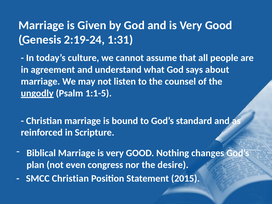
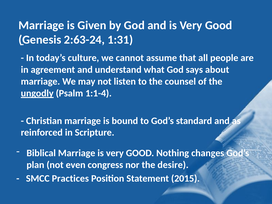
2:19-24: 2:19-24 -> 2:63-24 (84, 40)
1:1-5: 1:1-5 -> 1:1-4 (99, 93)
SMCC Christian: Christian -> Practices (70, 179)
